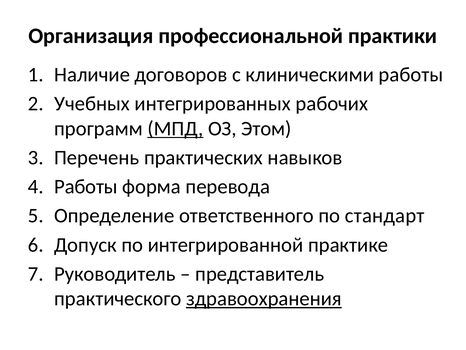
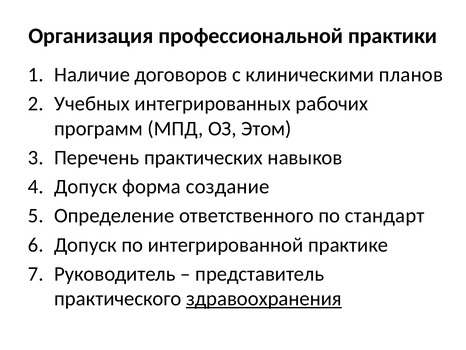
клиническими работы: работы -> планов (411, 74)
МПД underline: present -> none (175, 128)
Работы: Работы -> Допуск (86, 186)
перевода: перевода -> создание (228, 186)
